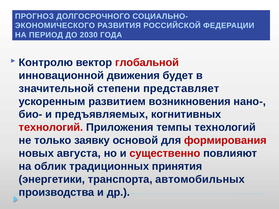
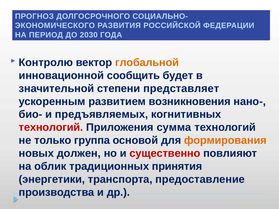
глобальной colour: red -> orange (147, 63)
движения: движения -> сообщить (133, 76)
темпы: темпы -> сумма (174, 128)
заявку: заявку -> группа (92, 141)
формирования colour: red -> orange (225, 141)
августа: августа -> должен (79, 154)
автомобильных: автомобильных -> предоставление (200, 180)
